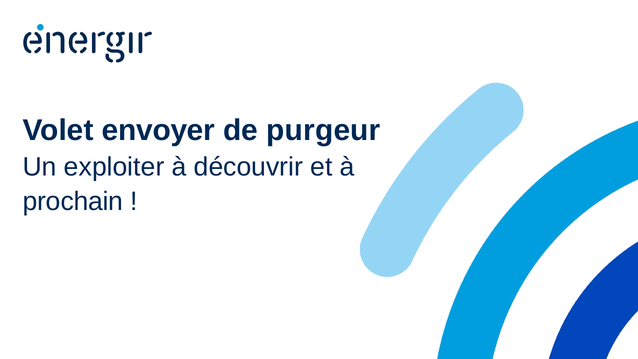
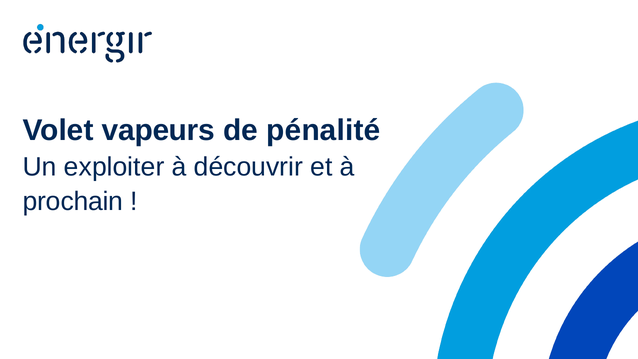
envoyer: envoyer -> vapeurs (158, 130)
purgeur: purgeur -> pénalité (323, 130)
